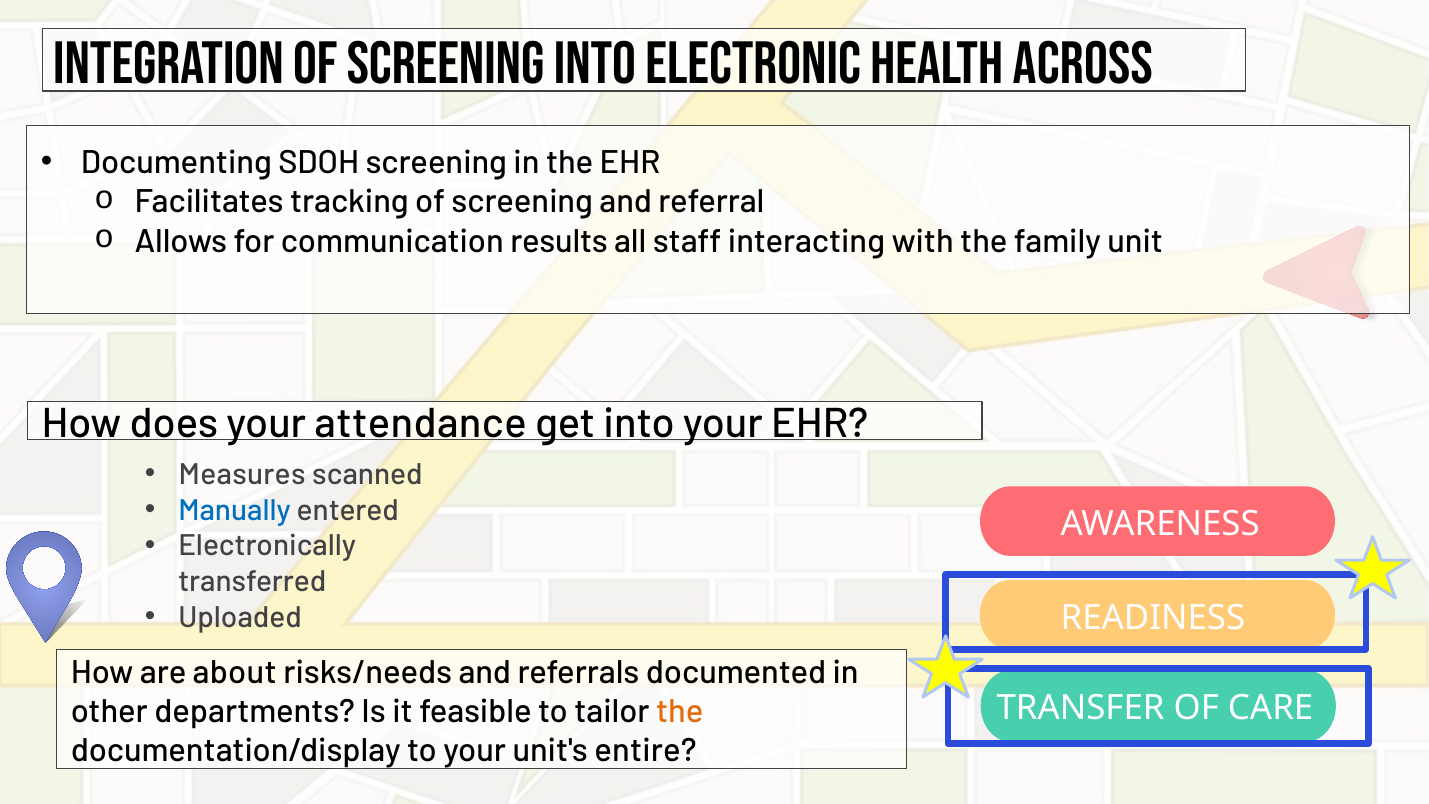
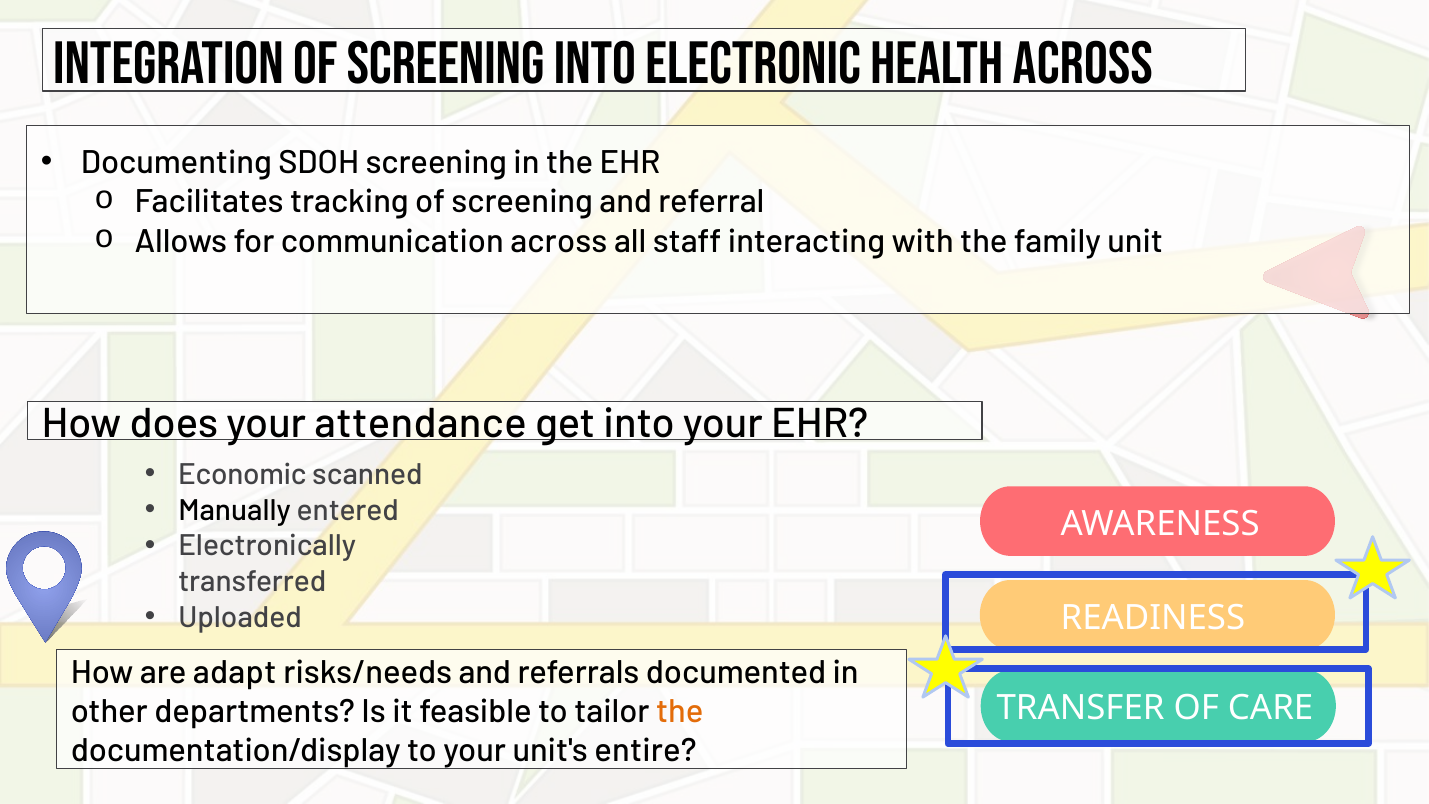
communication results: results -> across (559, 241)
Measures: Measures -> Economic (242, 474)
Manually colour: blue -> black (234, 510)
about: about -> adapt (235, 672)
